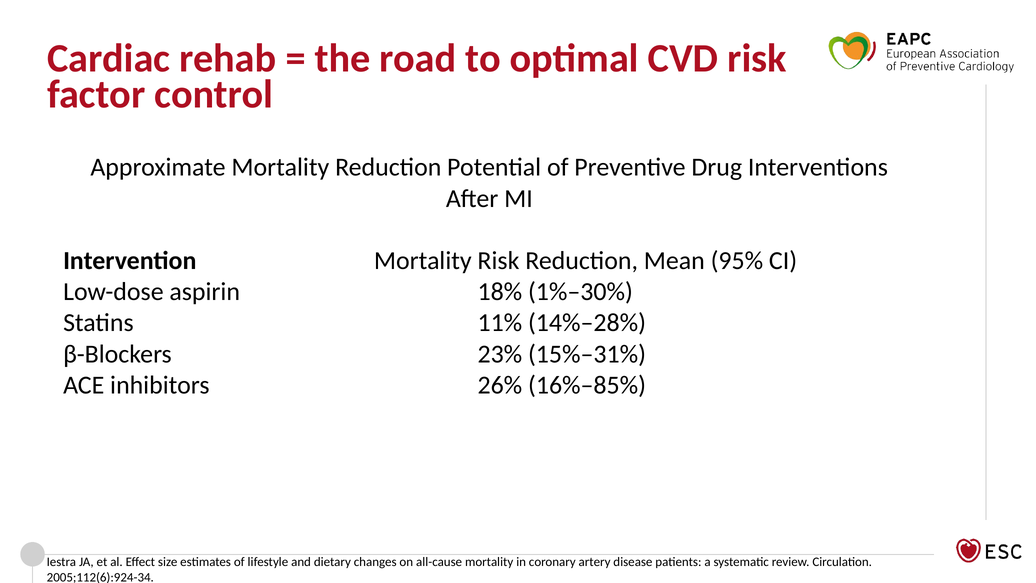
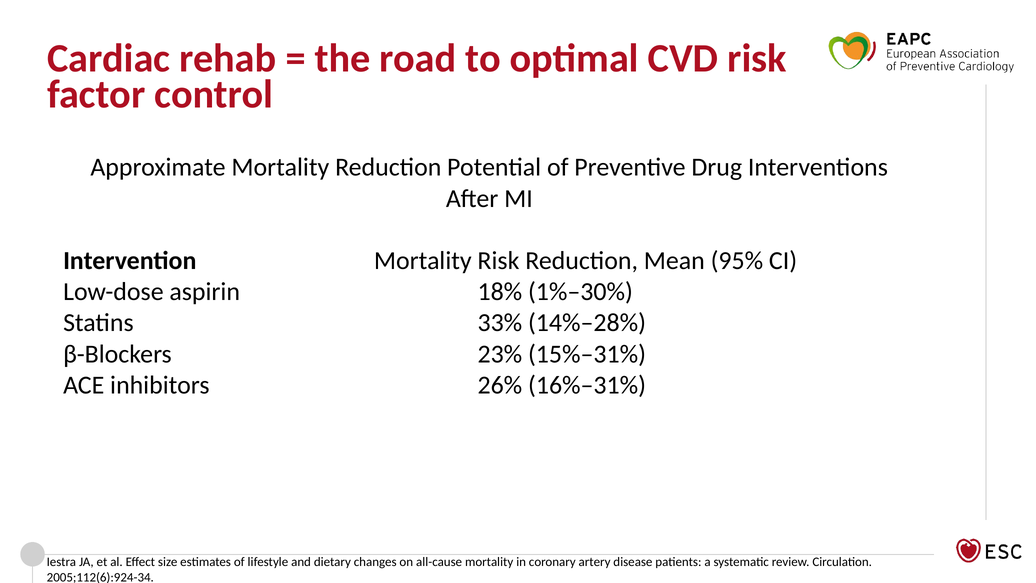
11%: 11% -> 33% (500, 323)
16%–85%: 16%–85% -> 16%–31% (587, 385)
